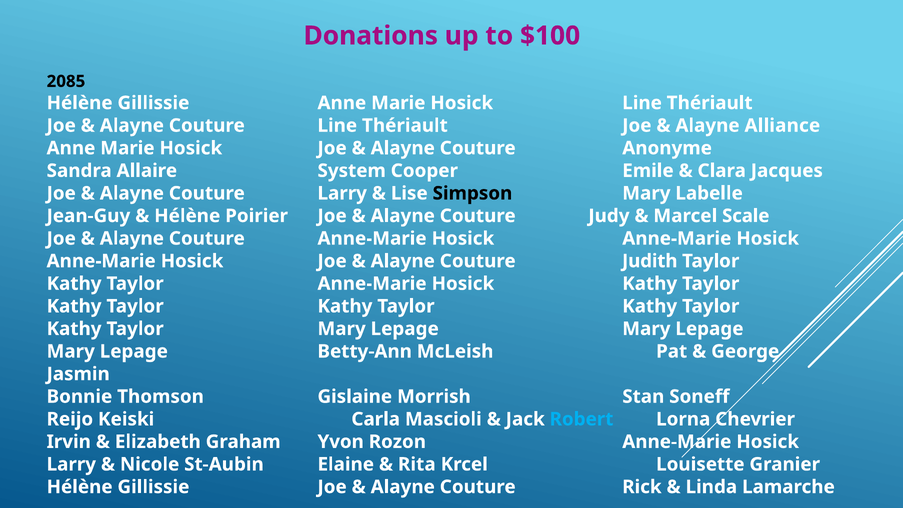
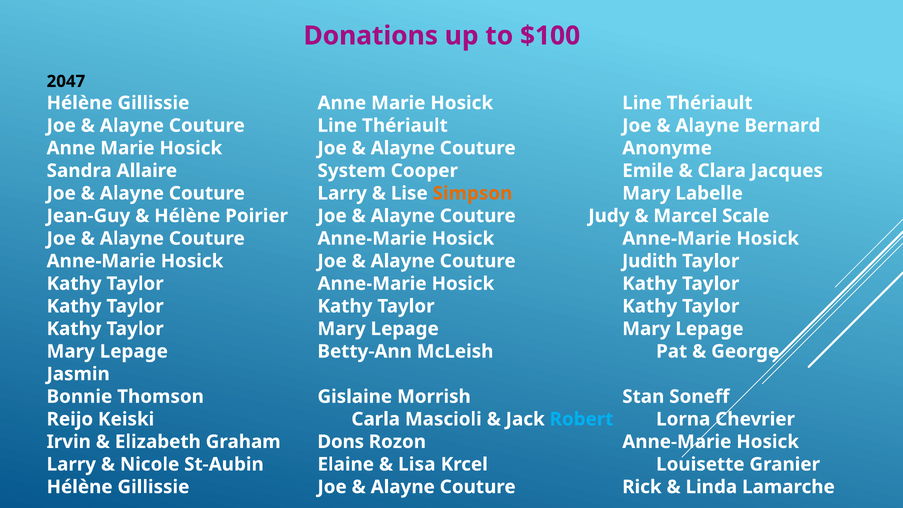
2085: 2085 -> 2047 (66, 81)
Alliance: Alliance -> Bernard (782, 126)
Simpson colour: black -> orange (472, 193)
Yvon: Yvon -> Dons (341, 442)
Rita: Rita -> Lisa (417, 464)
